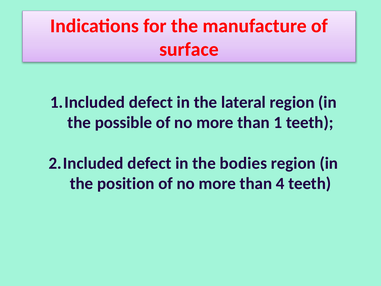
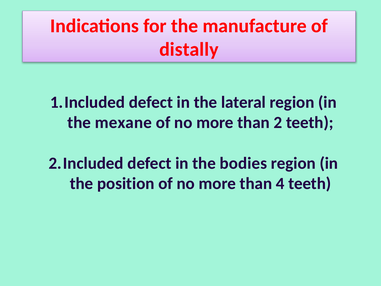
surface: surface -> distally (189, 49)
possible: possible -> mexane (123, 122)
1: 1 -> 2 (278, 122)
